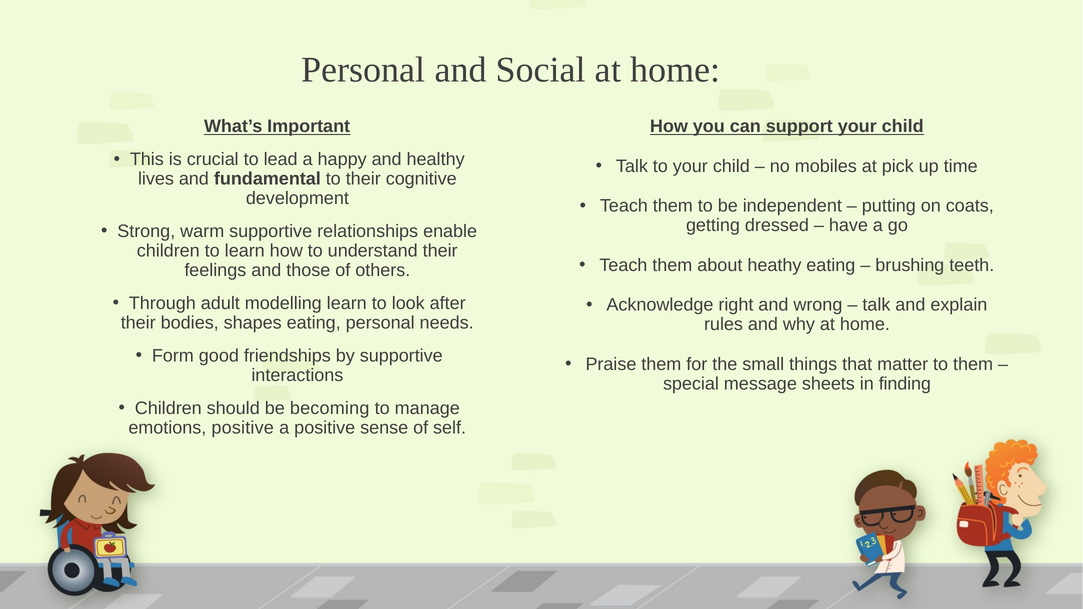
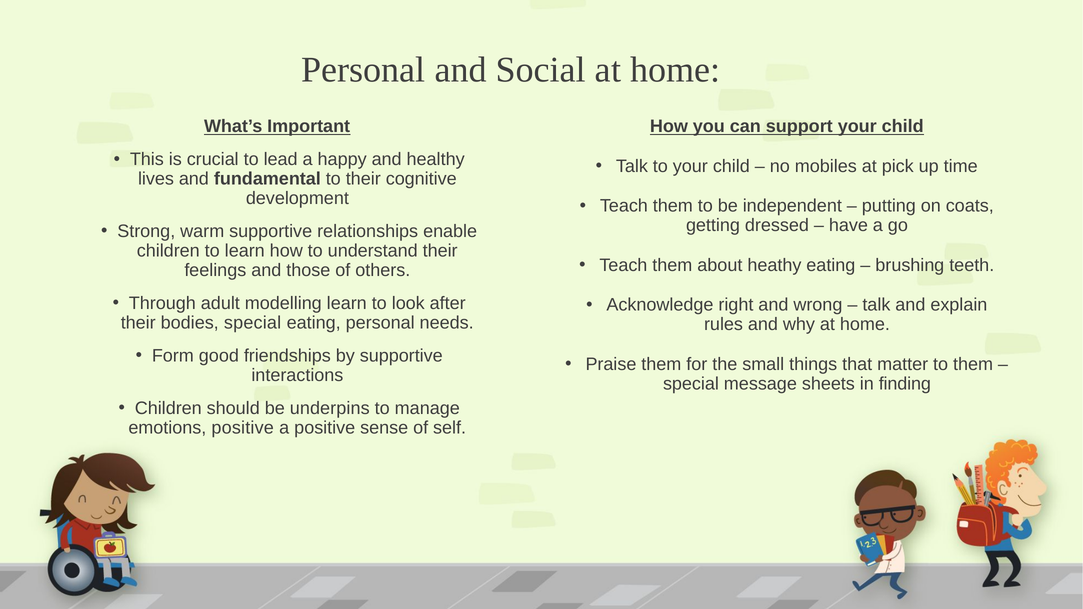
bodies shapes: shapes -> special (253, 323)
becoming: becoming -> underpins (330, 408)
